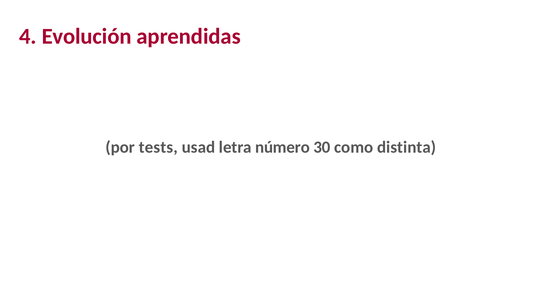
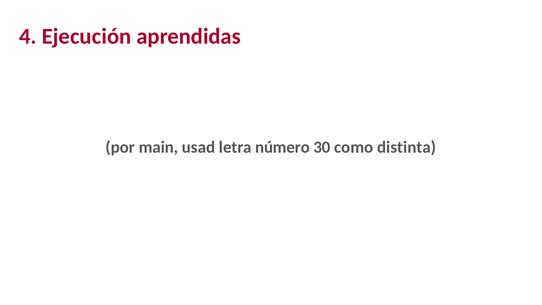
Evolución: Evolución -> Ejecución (87, 36)
tests: tests -> main (158, 147)
